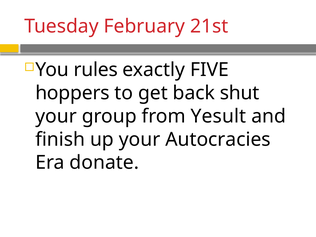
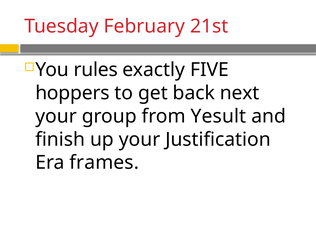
shut: shut -> next (240, 93)
Autocracies: Autocracies -> Justification (218, 139)
donate: donate -> frames (104, 163)
